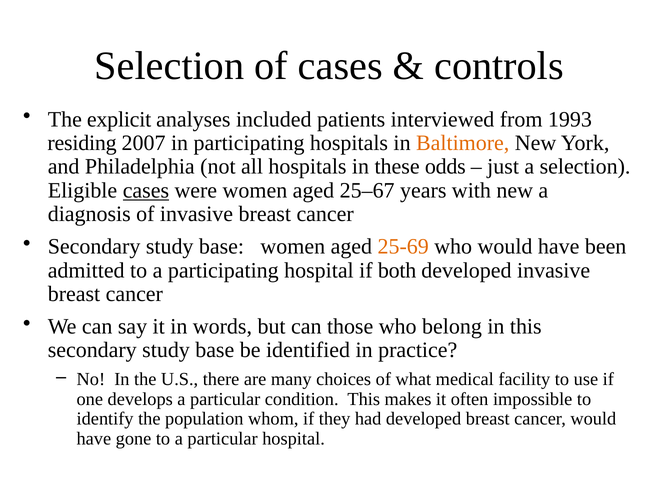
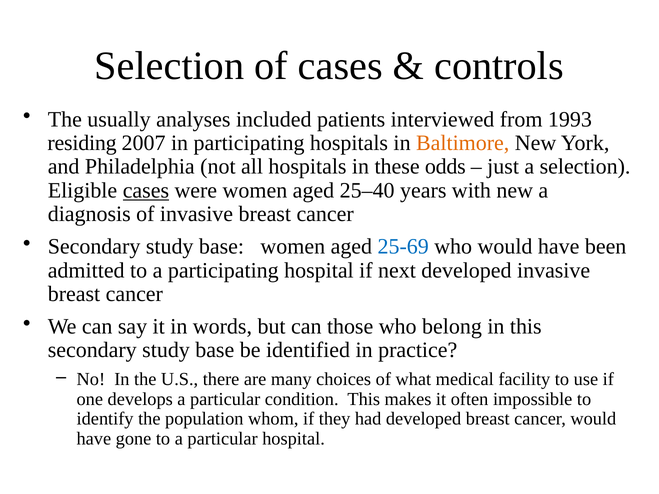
explicit: explicit -> usually (119, 119)
25–67: 25–67 -> 25–40 (367, 191)
25-69 colour: orange -> blue (403, 247)
both: both -> next (397, 270)
